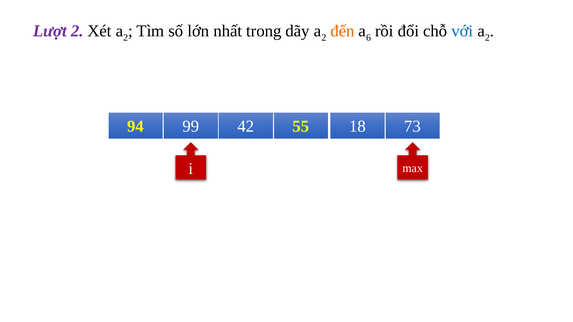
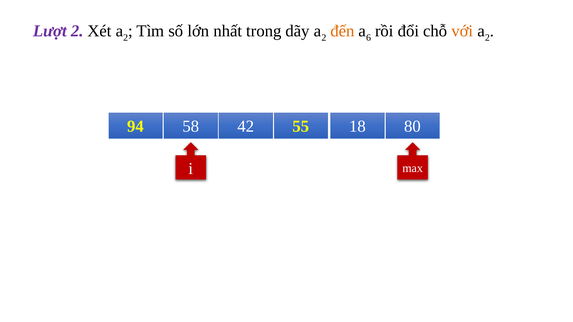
với colour: blue -> orange (462, 31)
99: 99 -> 58 (191, 126)
73: 73 -> 80 (413, 126)
